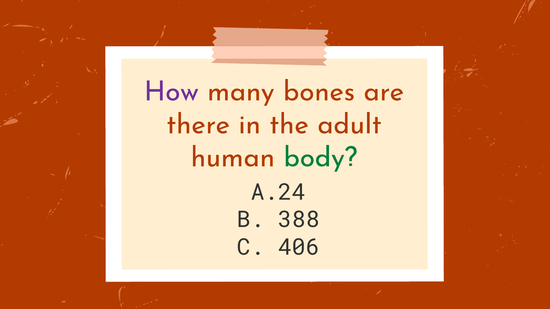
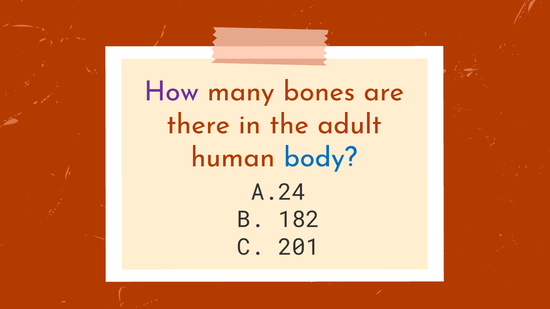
body colour: green -> blue (320, 157)
388: 388 -> 182 (299, 220)
406: 406 -> 201 (299, 247)
